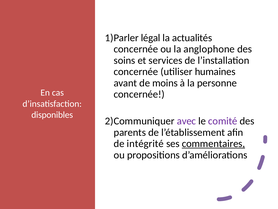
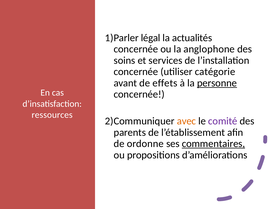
humaines: humaines -> catégorie (215, 72)
moins: moins -> effets (165, 83)
personne underline: none -> present (217, 83)
disponibles: disponibles -> ressources (52, 115)
avec colour: purple -> orange (186, 121)
intégrité: intégrité -> ordonne (145, 143)
